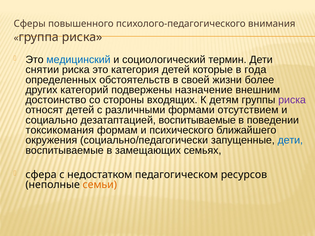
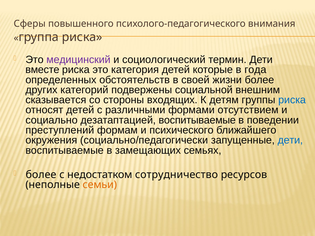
медицинский colour: blue -> purple (78, 60)
снятии: снятии -> вместе (42, 70)
назначение: назначение -> социальной (204, 90)
достоинство: достоинство -> сказывается (56, 100)
риска colour: purple -> blue (292, 100)
токсикомания: токсикомания -> преступлений (60, 130)
сфера: сфера -> более (41, 175)
педагогическом: педагогическом -> сотрудничество (176, 175)
